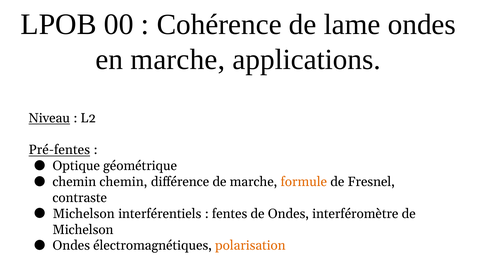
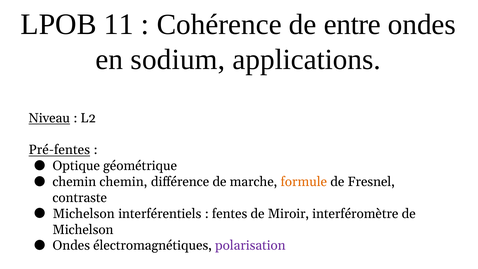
00: 00 -> 11 (119, 24)
lame: lame -> entre (352, 24)
en marche: marche -> sodium (178, 60)
de Ondes: Ondes -> Miroir (288, 214)
polarisation colour: orange -> purple (250, 245)
